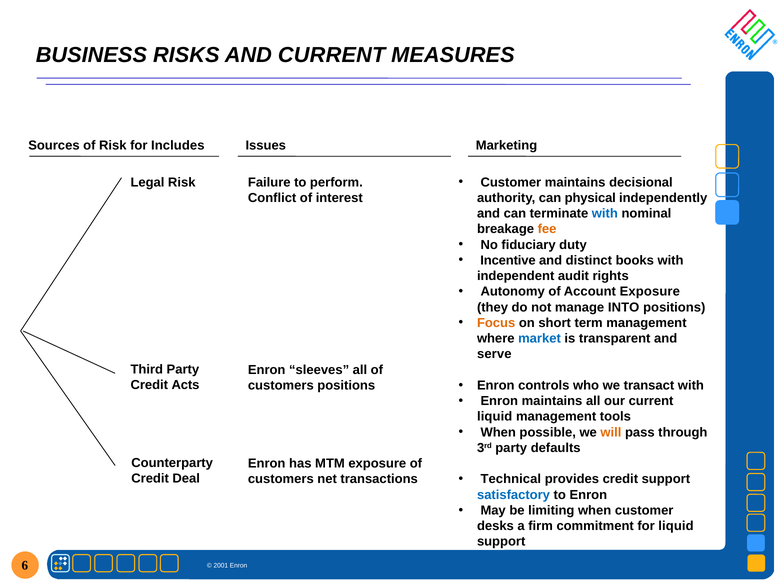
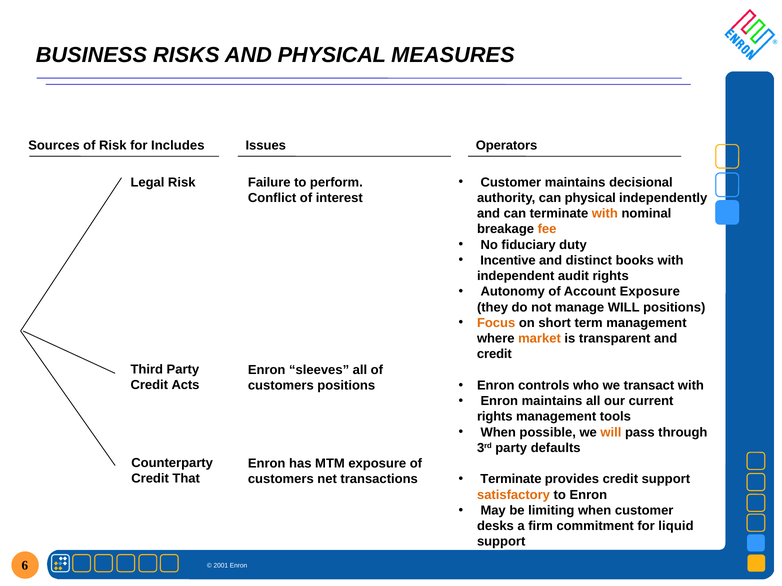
AND CURRENT: CURRENT -> PHYSICAL (332, 55)
Marketing: Marketing -> Operators (507, 146)
with colour: blue -> orange (605, 214)
manage INTO: INTO -> WILL (624, 308)
market colour: blue -> orange (540, 339)
serve: serve -> credit (494, 354)
liquid: liquid -> rights (495, 417)
Technical: Technical -> Terminate (511, 480)
Deal: Deal -> That (186, 479)
satisfactory colour: blue -> orange (513, 495)
